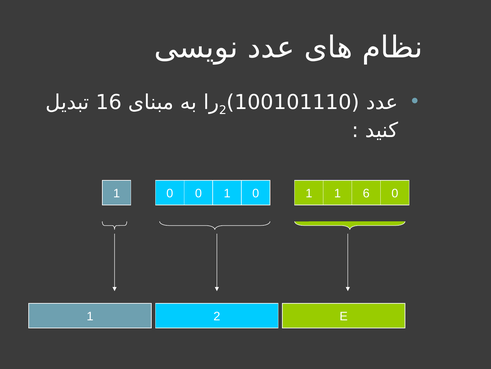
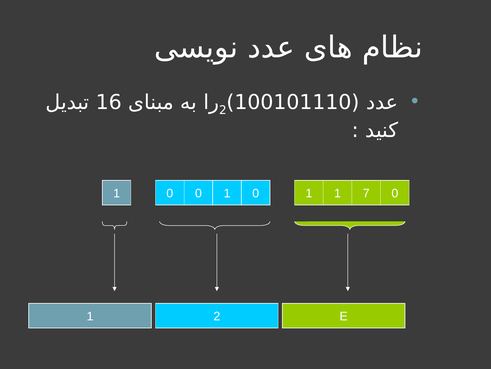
6: 6 -> 7 (366, 193)
